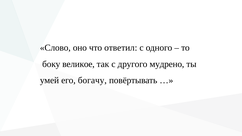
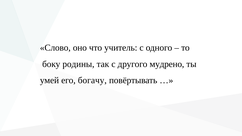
ответил: ответил -> учитель (121, 48)
великое: великое -> родины (78, 64)
